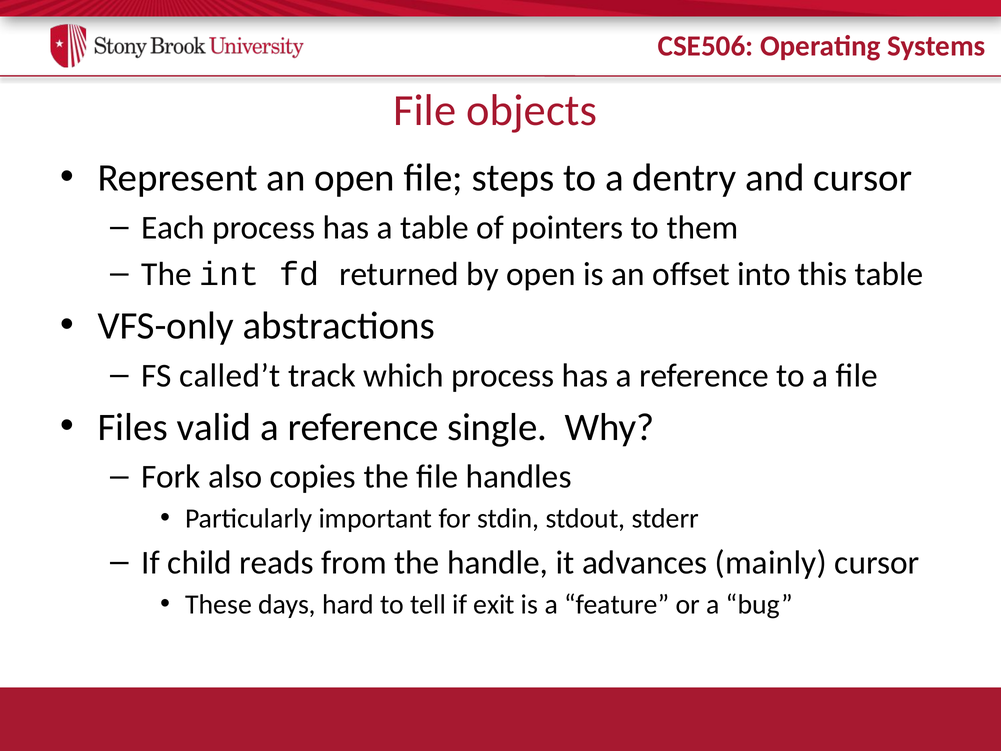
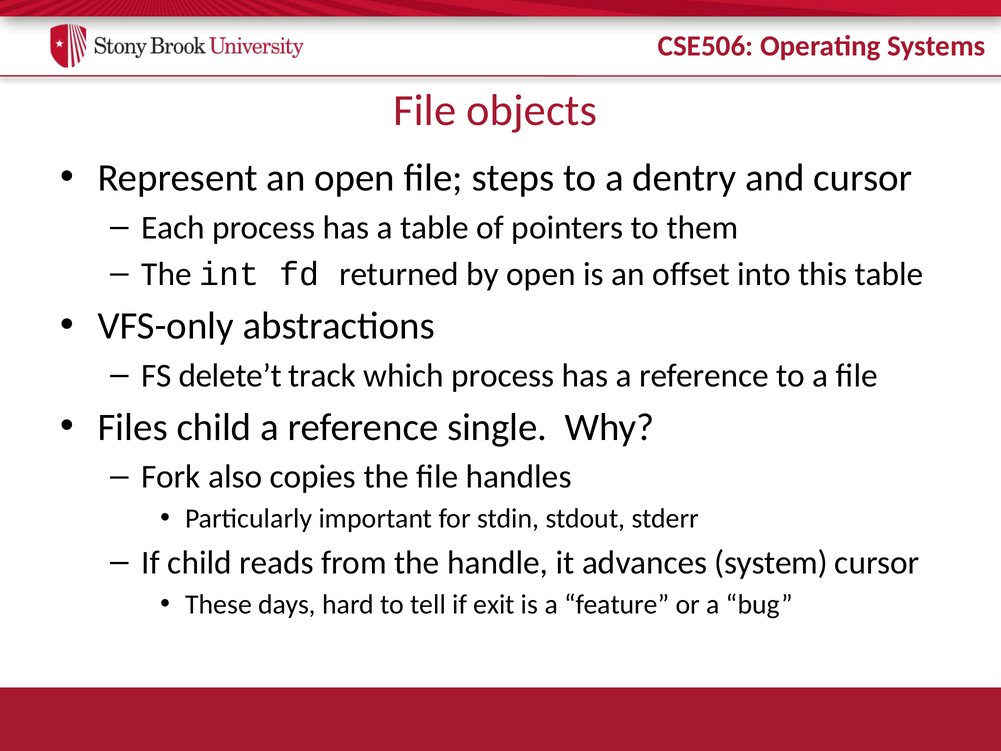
called’t: called’t -> delete’t (230, 375)
Files valid: valid -> child (214, 427)
mainly: mainly -> system (771, 562)
